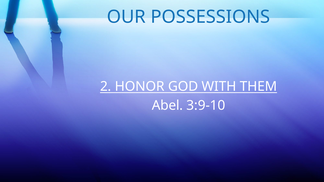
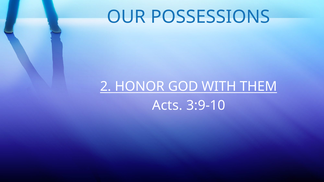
Abel: Abel -> Acts (167, 105)
